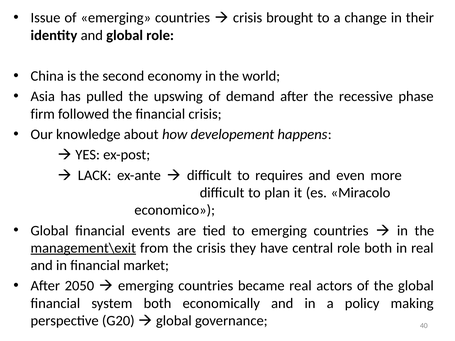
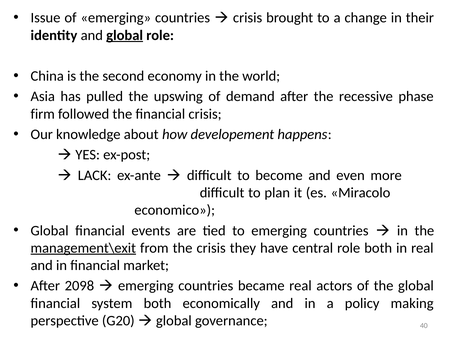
global underline: none -> present (125, 35)
requires: requires -> become (279, 175)
2050: 2050 -> 2098 (79, 286)
